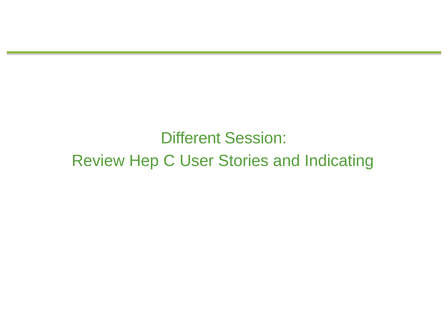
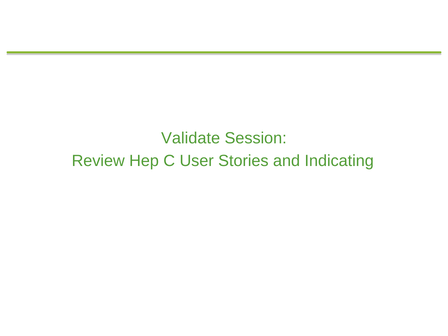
Different: Different -> Validate (191, 138)
